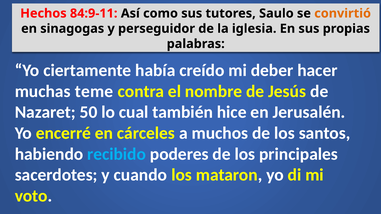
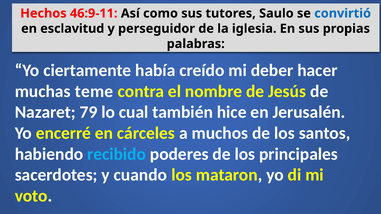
84:9-11: 84:9-11 -> 46:9-11 (94, 13)
convirtió colour: orange -> blue (343, 13)
sinagogas: sinagogas -> esclavitud (72, 29)
50: 50 -> 79 (89, 112)
